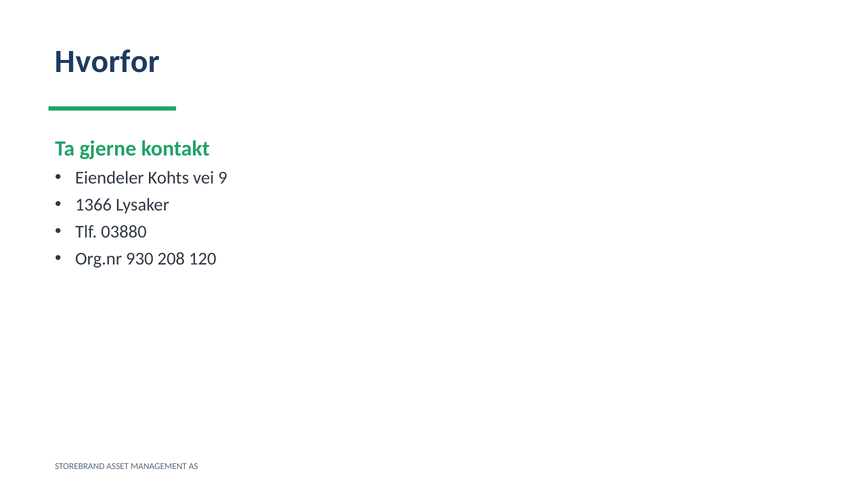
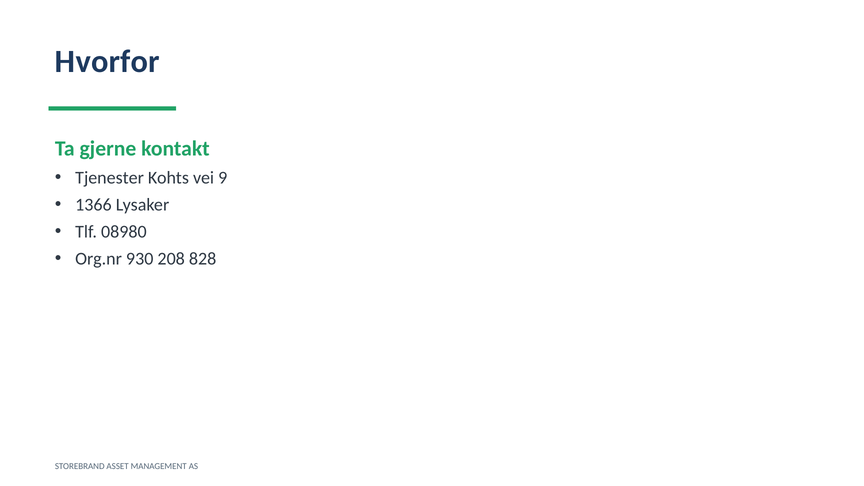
Eiendeler: Eiendeler -> Tjenester (110, 178)
03880: 03880 -> 08980 (124, 232)
120: 120 -> 828 (203, 259)
